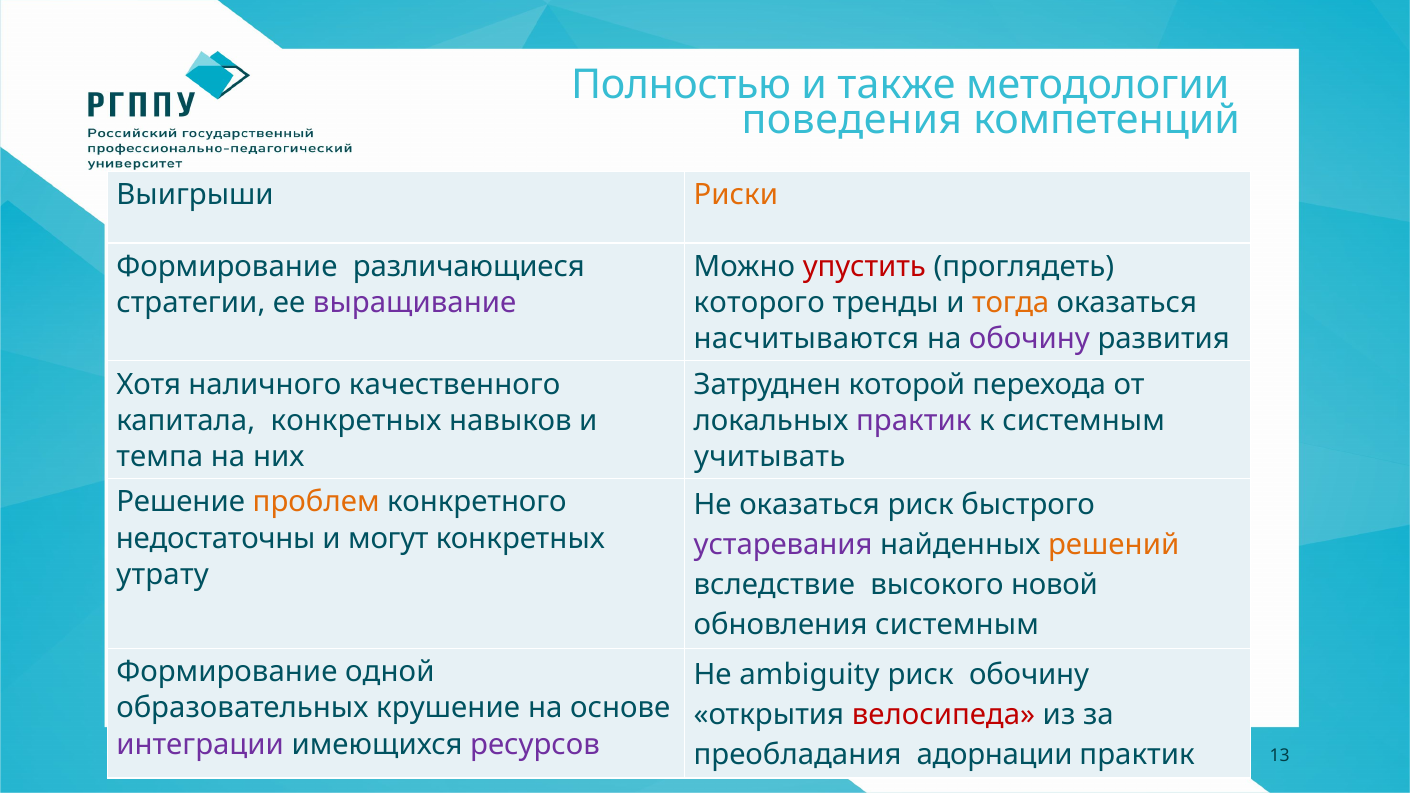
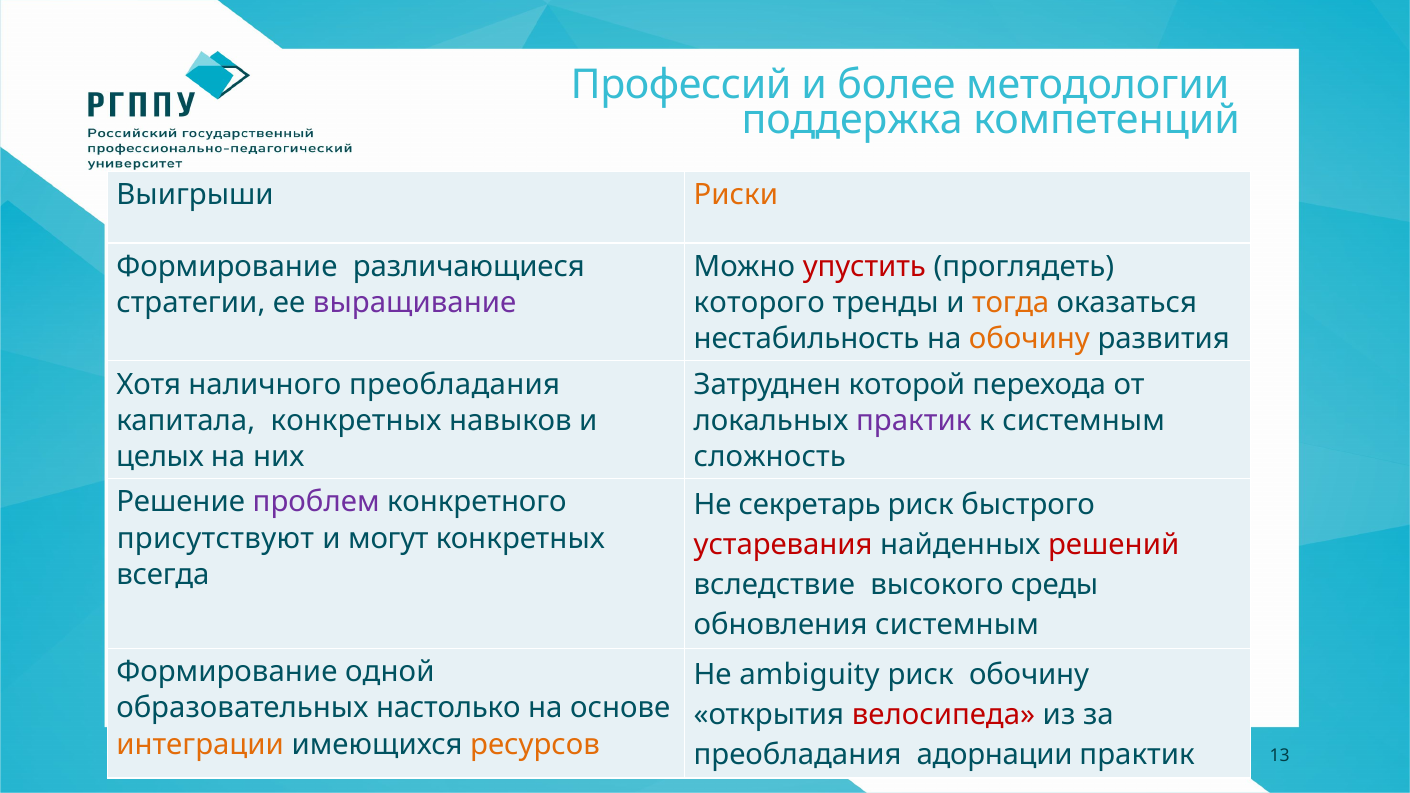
Полностью: Полностью -> Профессий (681, 85)
также: также -> более (897, 85)
поведения: поведения -> поддержка (852, 120)
насчитываются: насчитываются -> нестабильность (807, 339)
обочину colour: purple -> orange (1029, 339)
наличного качественного: качественного -> преобладания (455, 384)
темпа: темпа -> целых (160, 457)
учитывать: учитывать -> сложность (770, 457)
проблем colour: orange -> purple (316, 502)
Не оказаться: оказаться -> секретарь (810, 505)
недостаточны: недостаточны -> присутствуют (215, 538)
устаревания colour: purple -> red (783, 545)
решений colour: orange -> red (1114, 545)
утрату: утрату -> всегда (163, 575)
новой: новой -> среды (1055, 585)
крушение: крушение -> настолько (448, 708)
интеграции colour: purple -> orange (200, 744)
ресурсов colour: purple -> orange (535, 744)
